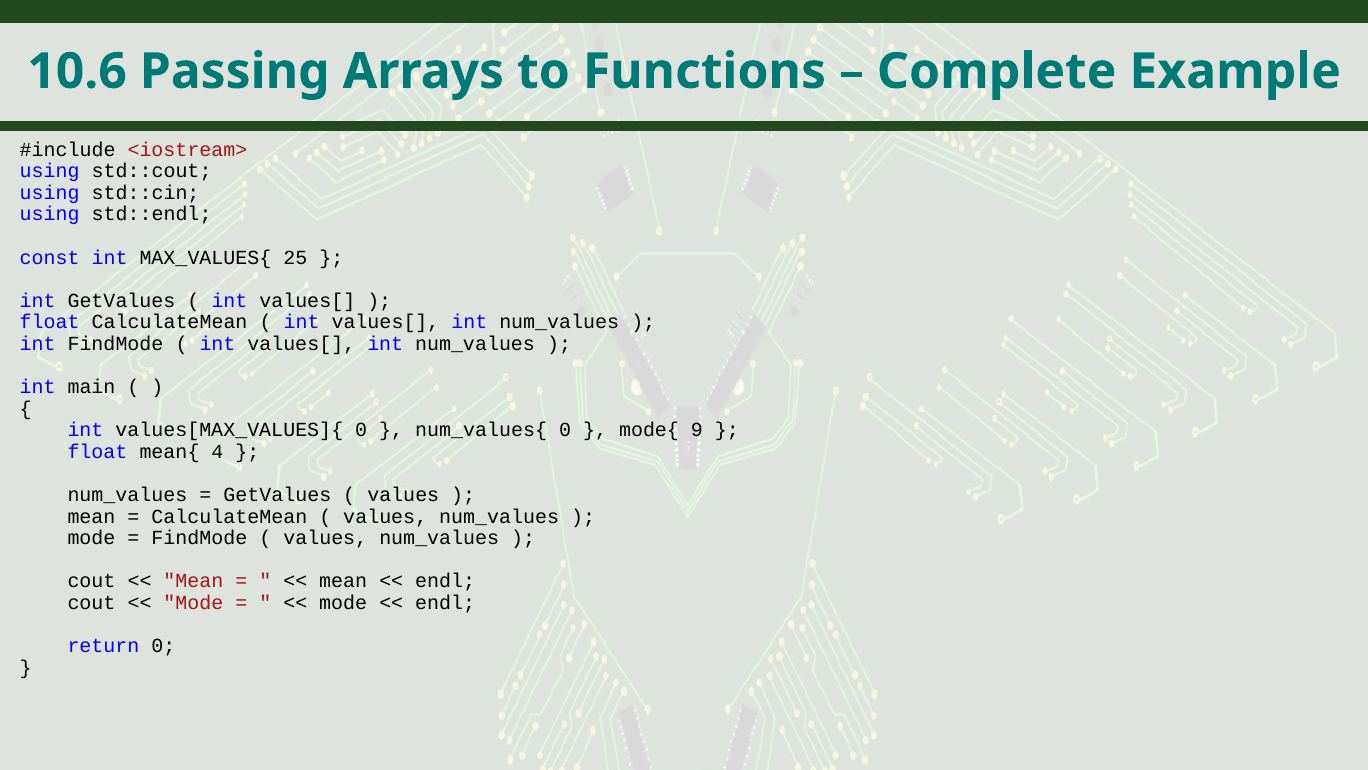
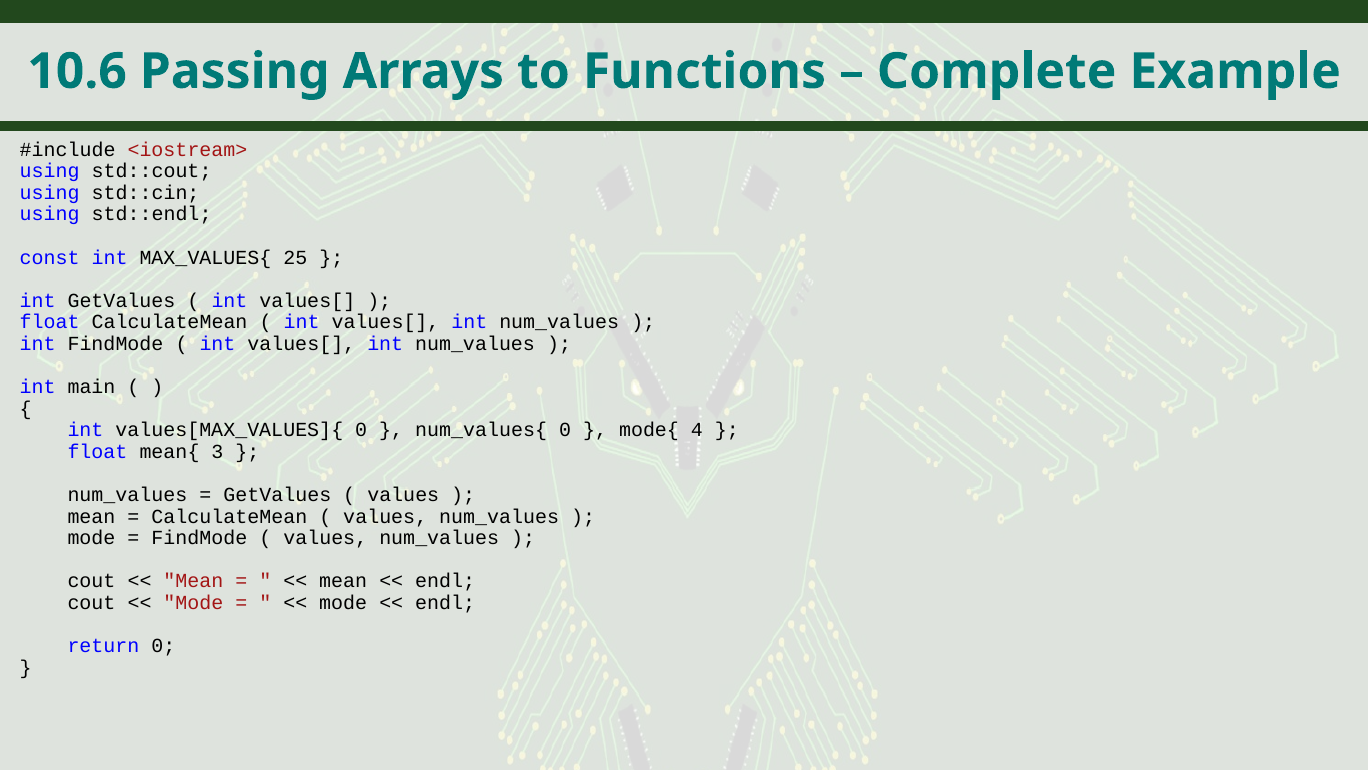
9: 9 -> 4 (697, 430)
4: 4 -> 3 (217, 451)
